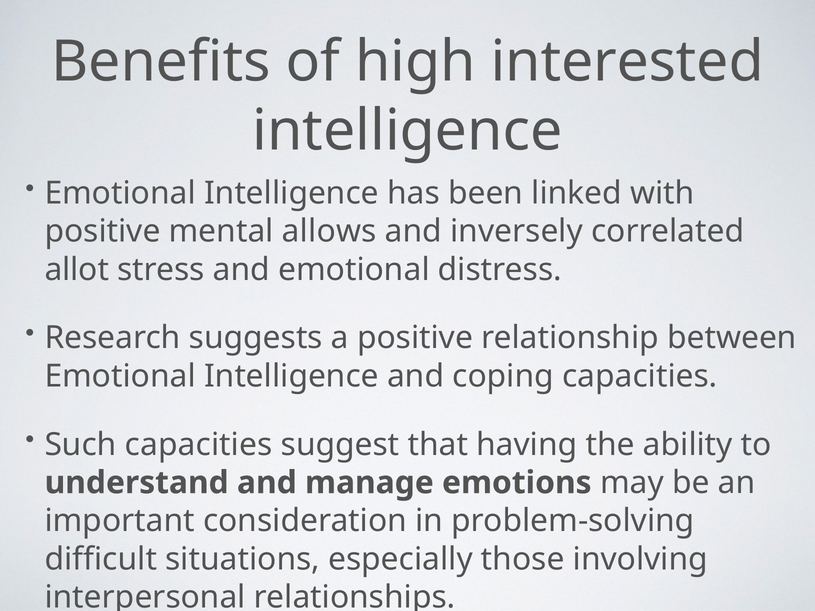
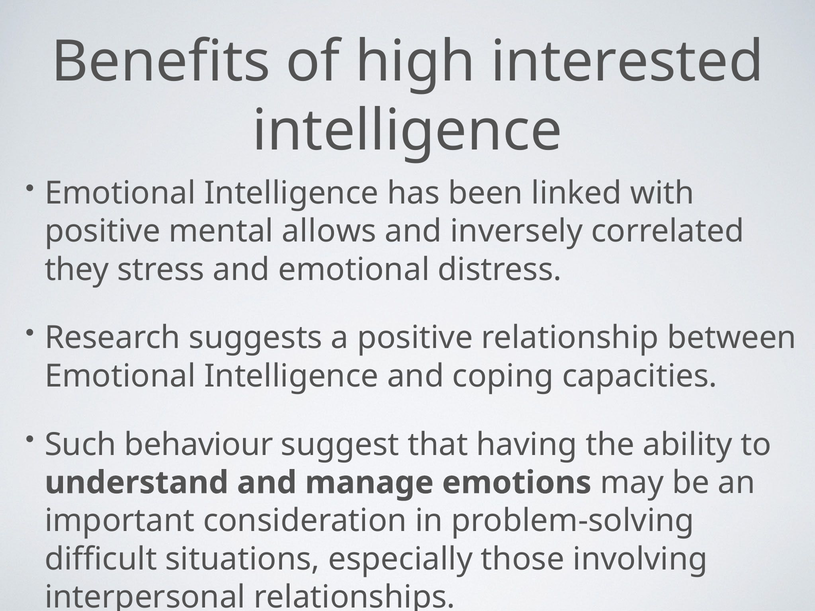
allot: allot -> they (77, 270)
Such capacities: capacities -> behaviour (199, 445)
